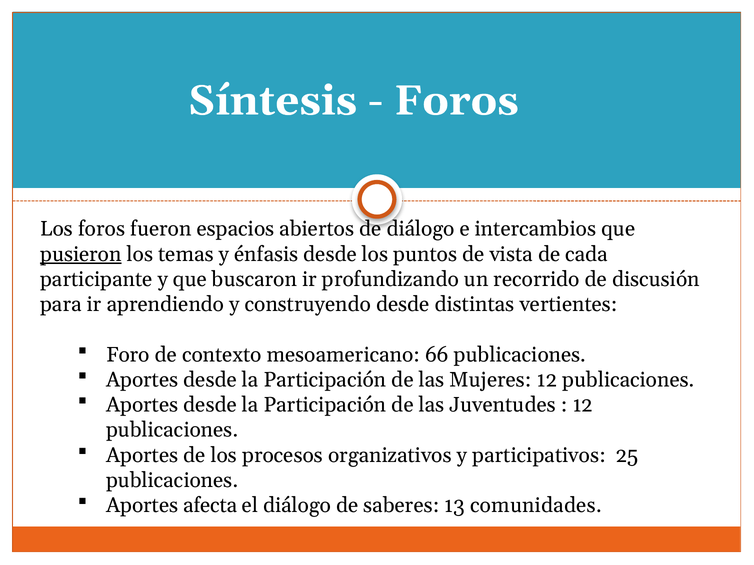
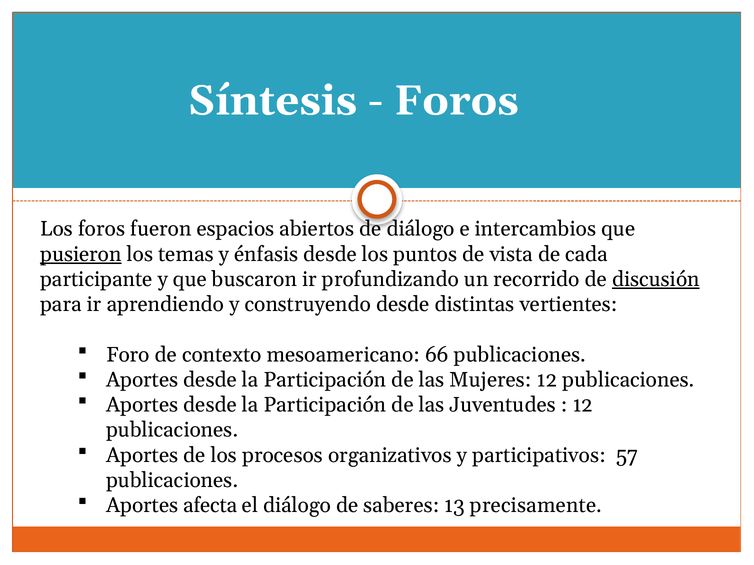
discusión underline: none -> present (656, 280)
25: 25 -> 57 (627, 456)
comunidades: comunidades -> precisamente (536, 506)
